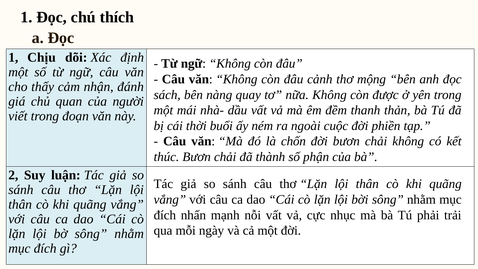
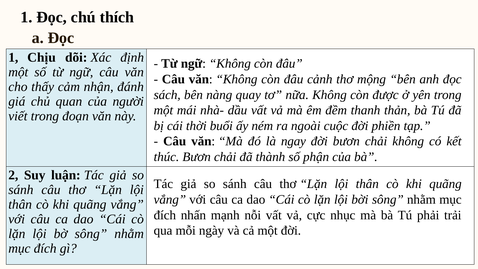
chốn: chốn -> ngay (293, 141)
